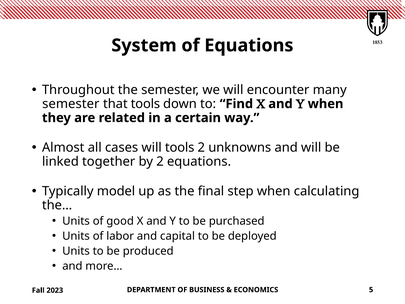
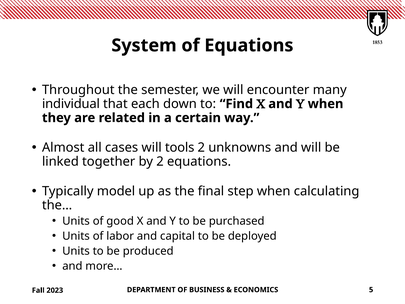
semester: semester -> individual (71, 104)
that tools: tools -> each (145, 104)
